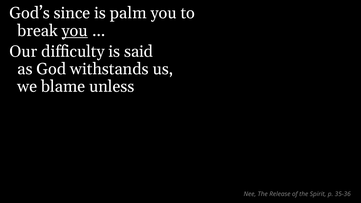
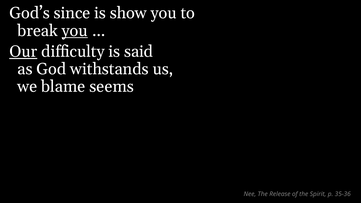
palm: palm -> show (128, 13)
Our underline: none -> present (23, 51)
unless: unless -> seems (112, 87)
